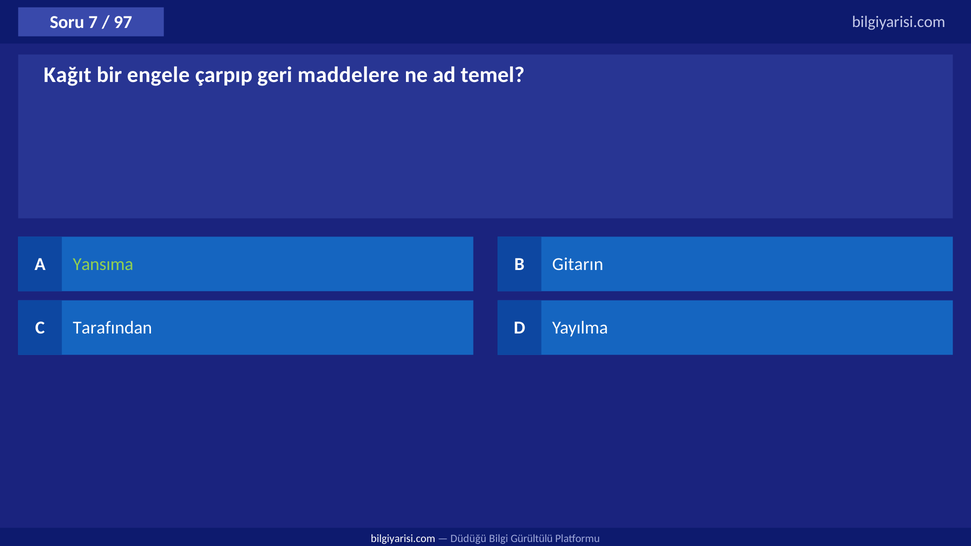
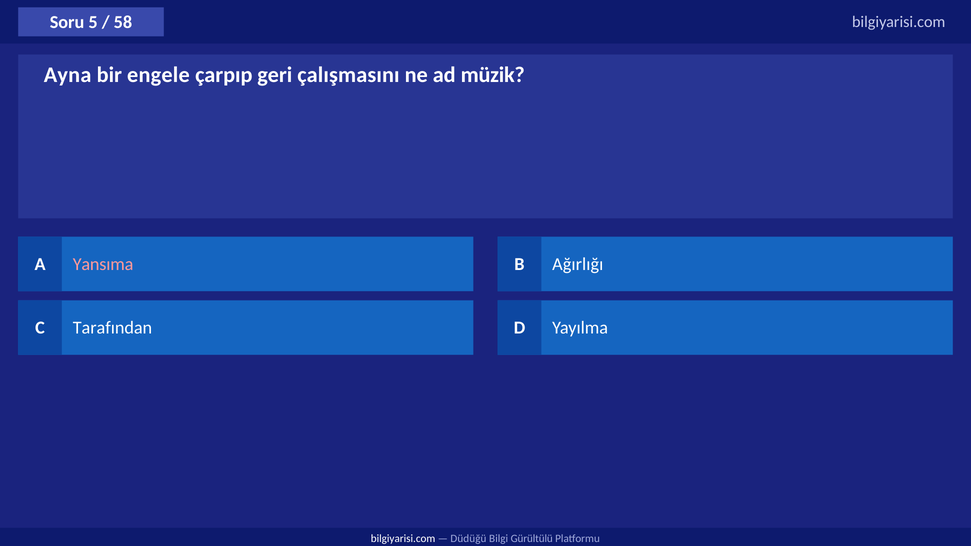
7: 7 -> 5 (93, 22)
97: 97 -> 58 (123, 22)
Kağıt: Kağıt -> Ayna (68, 75)
maddelere: maddelere -> çalışmasını (348, 75)
temel: temel -> müzik (493, 75)
Yansıma colour: light green -> pink (103, 264)
Gitarın: Gitarın -> Ağırlığı (578, 264)
